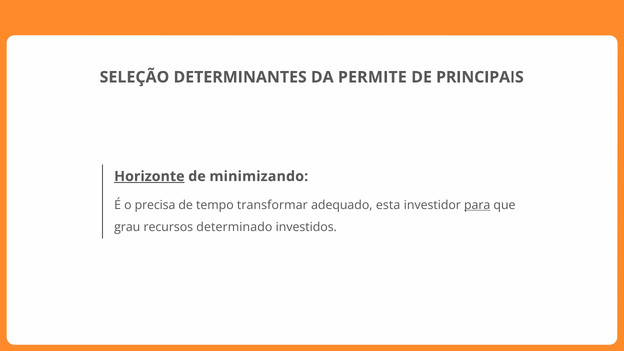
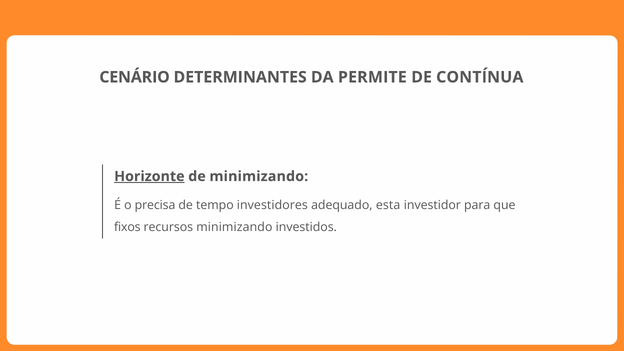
SELEÇÃO: SELEÇÃO -> CENÁRIO (135, 77)
PRINCIPAIS: PRINCIPAIS -> CONTÍNUA (480, 77)
transformar: transformar -> investidores (272, 205)
para underline: present -> none (477, 205)
grau: grau -> fixos (127, 227)
recursos determinado: determinado -> minimizando (234, 227)
